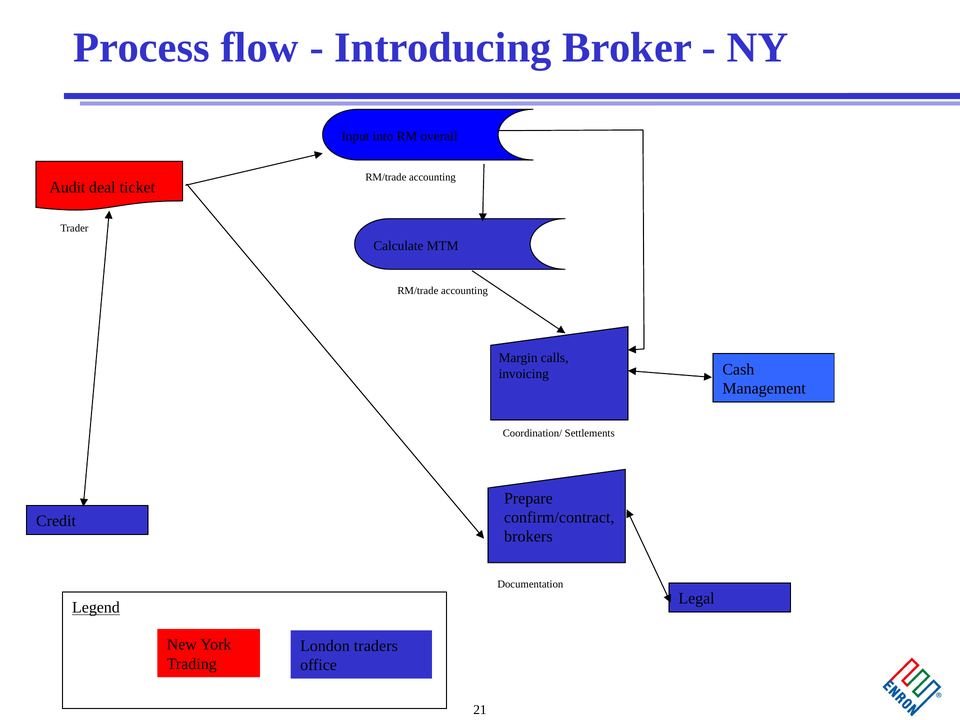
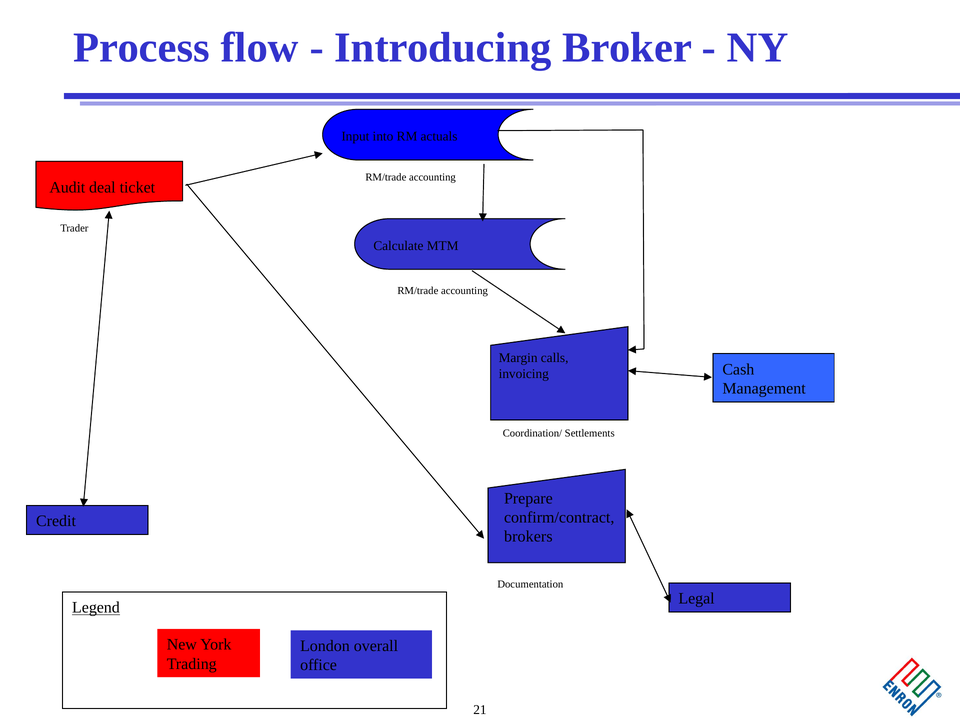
overall: overall -> actuals (439, 136)
traders: traders -> overall (376, 646)
